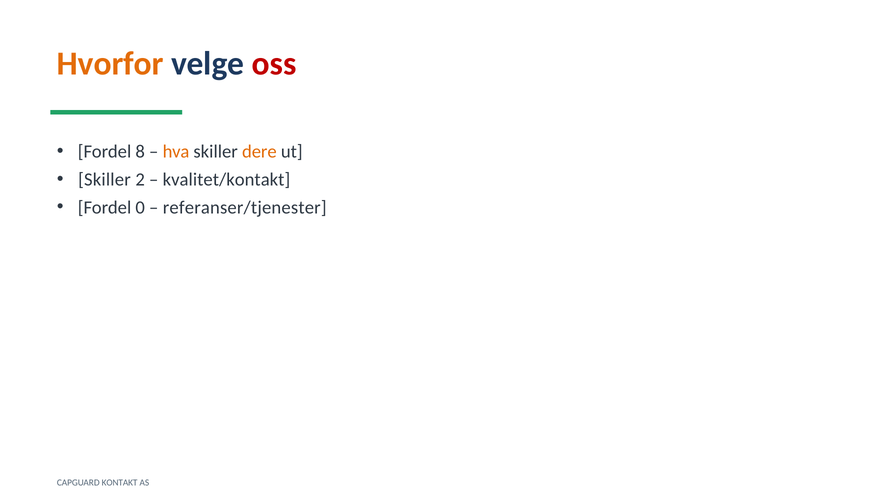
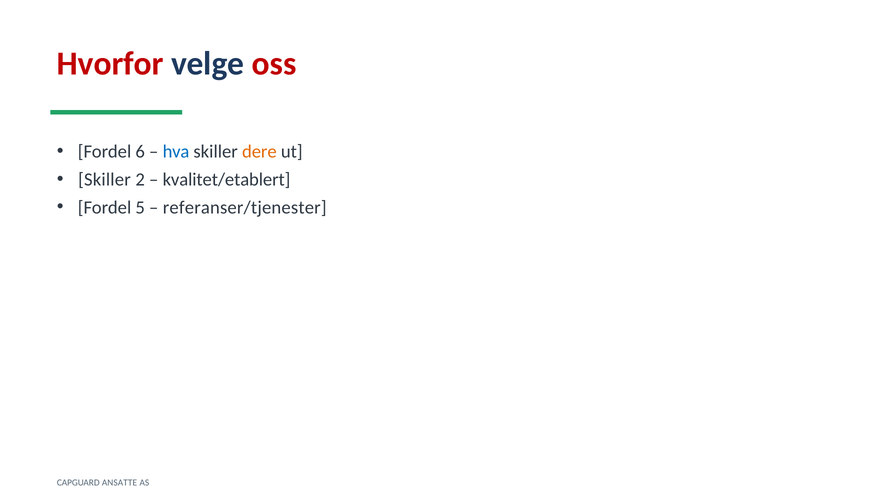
Hvorfor colour: orange -> red (110, 64)
8: 8 -> 6 (140, 151)
hva colour: orange -> blue (176, 151)
kvalitet/kontakt: kvalitet/kontakt -> kvalitet/etablert (226, 179)
0: 0 -> 5 (140, 207)
KONTAKT: KONTAKT -> ANSATTE (120, 483)
